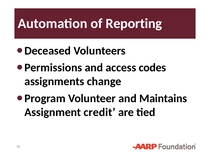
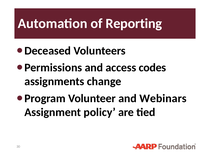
Maintains: Maintains -> Webinars (163, 99)
credit: credit -> policy (100, 113)
